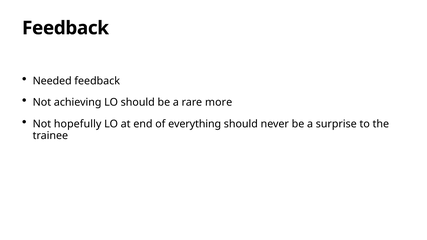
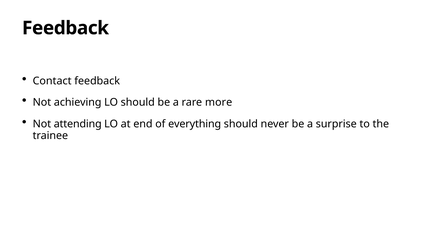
Needed: Needed -> Contact (52, 81)
hopefully: hopefully -> attending (78, 124)
